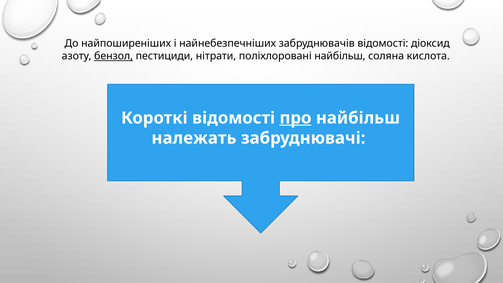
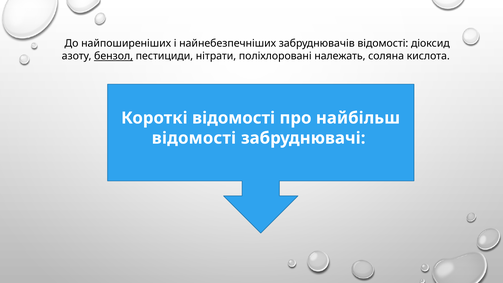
поліхлоровані найбільш: найбільш -> належать (340, 56)
про underline: present -> none (295, 118)
належать: належать -> відомості (194, 138)
